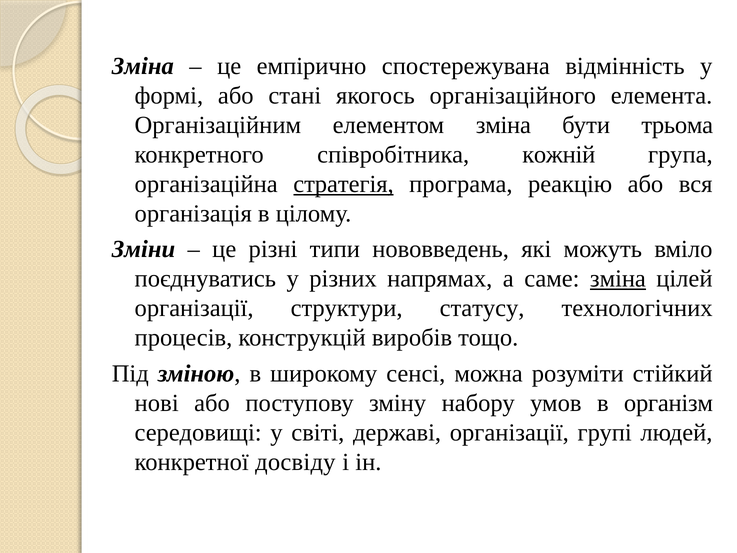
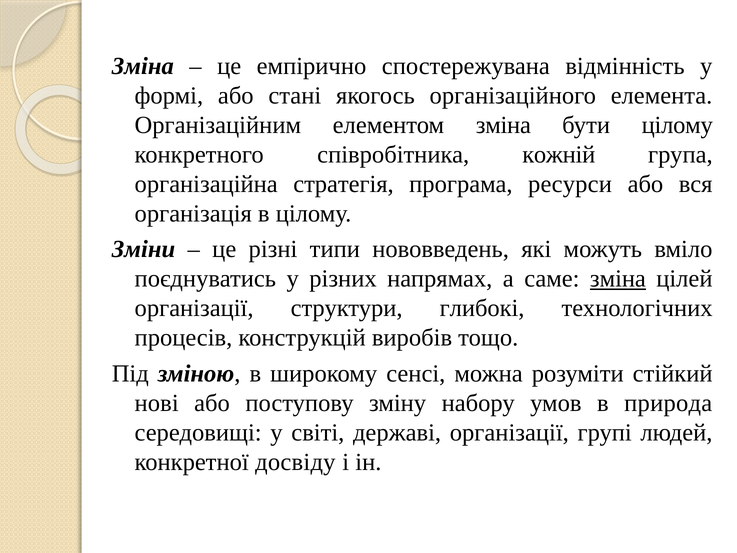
бути трьома: трьома -> цілому (677, 125)
стратегія underline: present -> none (344, 184)
реакцію: реакцію -> ресурси (570, 184)
статусу: статусу -> глибокі (482, 308)
організм: організм -> природа (668, 403)
